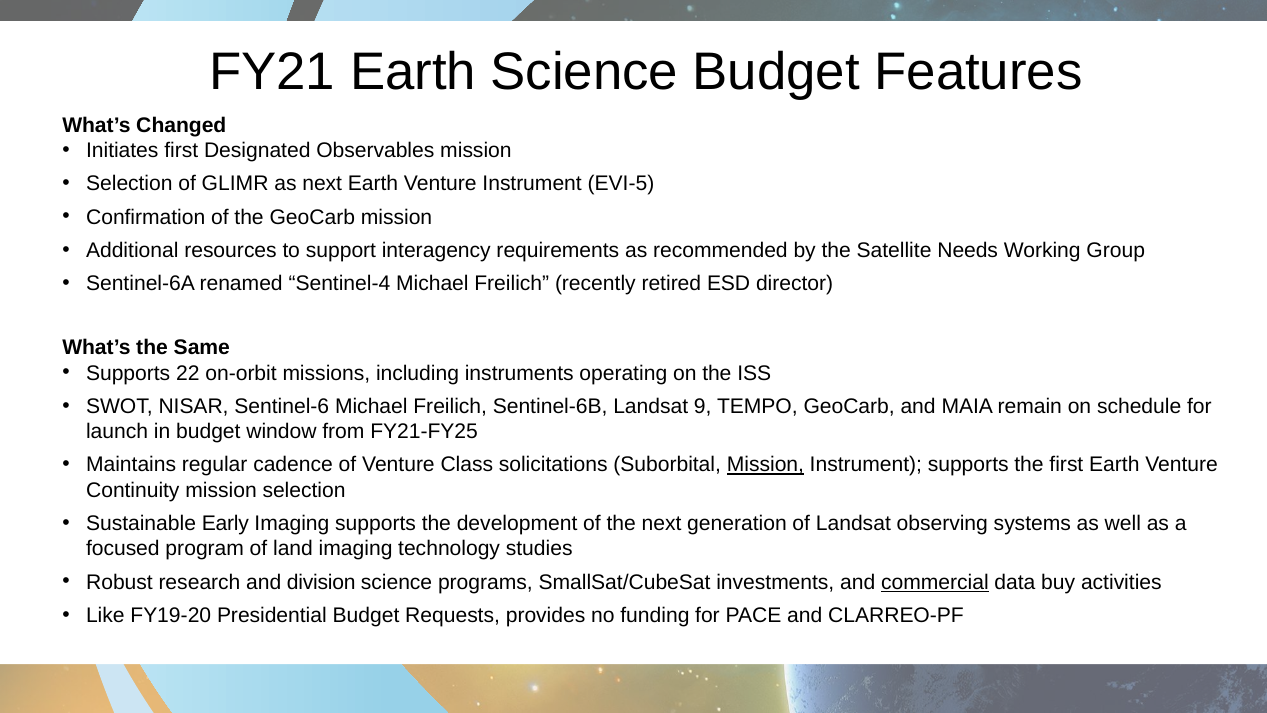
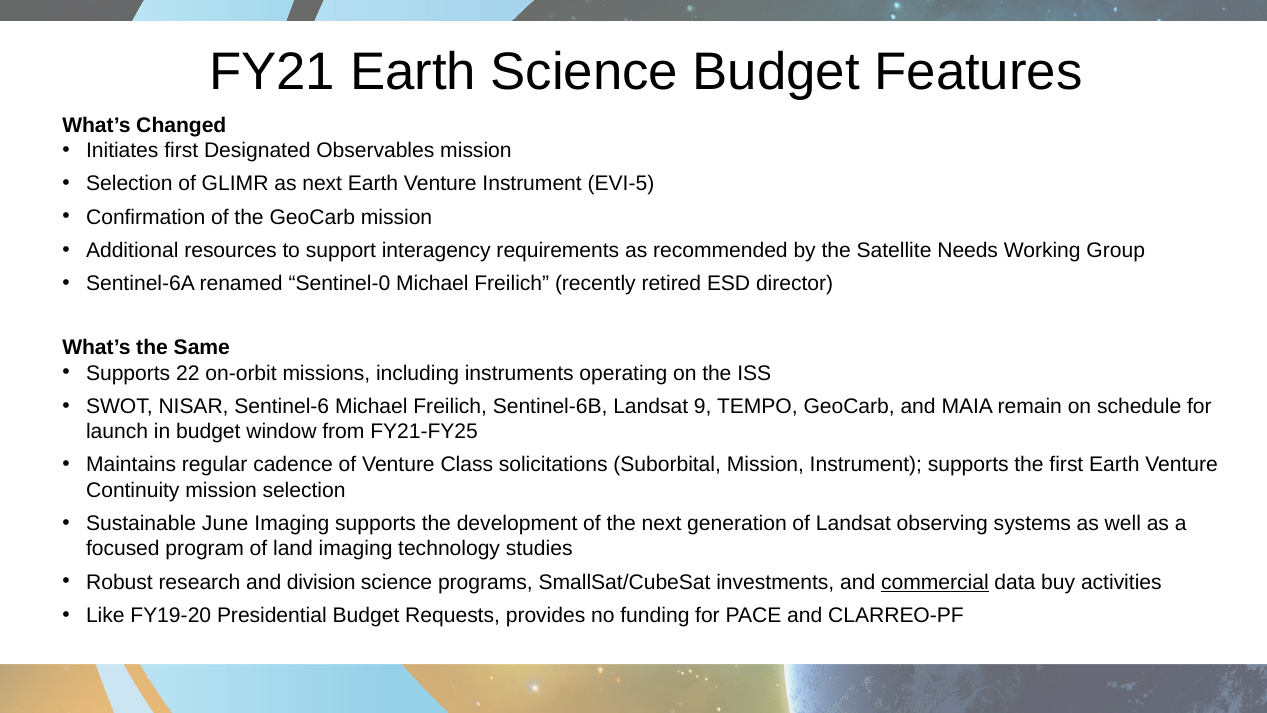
Sentinel-4: Sentinel-4 -> Sentinel-0 (339, 284)
Mission underline: present -> none (765, 465)
Early: Early -> June (225, 523)
